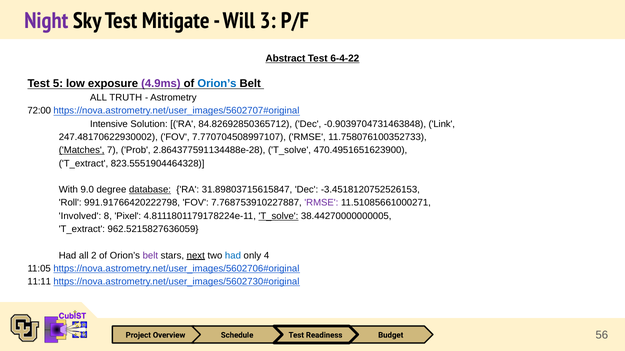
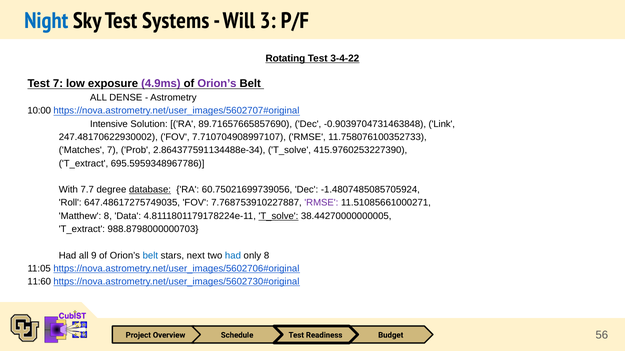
Night colour: purple -> blue (46, 21)
Mitigate: Mitigate -> Systems (176, 21)
Abstract: Abstract -> Rotating (285, 59)
6-4-22: 6-4-22 -> 3-4-22 (345, 59)
Test 5: 5 -> 7 (58, 84)
Orion’s colour: blue -> purple (217, 84)
TRUTH: TRUTH -> DENSE (126, 98)
72:00: 72:00 -> 10:00 (39, 111)
84.82692850365712: 84.82692850365712 -> 89.71657665857690 (245, 124)
7.770704508997107: 7.770704508997107 -> 7.710704908997107 (239, 137)
Matches underline: present -> none (82, 151)
2.864377591134488e-28: 2.864377591134488e-28 -> 2.864377591134488e-34 (209, 151)
470.4951651623900: 470.4951651623900 -> 415.9760253227390 (360, 151)
823.5551904464328: 823.5551904464328 -> 695.5959348967786 (158, 164)
9.0: 9.0 -> 7.7 (87, 190)
31.89803715615847: 31.89803715615847 -> 60.75021699739056 (247, 190)
-3.4518120752526153: -3.4518120752526153 -> -1.4807485085705924 (370, 190)
991.91766420222798: 991.91766420222798 -> 647.48617275749035 (132, 203)
Involved: Involved -> Matthew (80, 216)
Pixel: Pixel -> Data (128, 216)
962.5215827636059: 962.5215827636059 -> 988.8798000000703 (153, 230)
2: 2 -> 9 (94, 256)
belt colour: purple -> blue (150, 256)
next underline: present -> none (196, 256)
only 4: 4 -> 8 (267, 256)
11:11: 11:11 -> 11:60 (39, 282)
